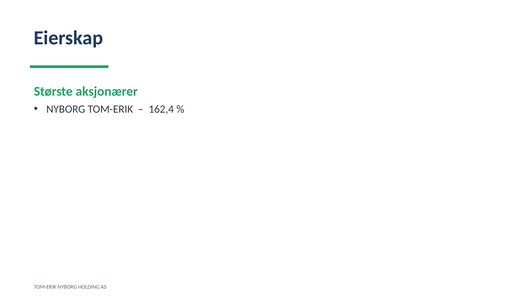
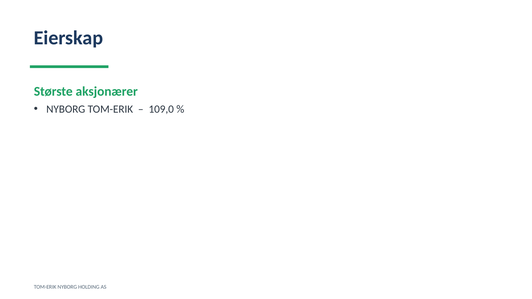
162,4: 162,4 -> 109,0 (161, 109)
